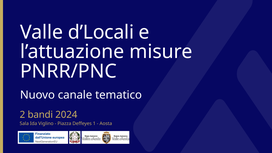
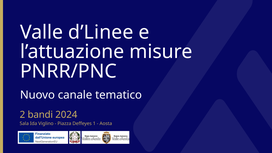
d’Locali: d’Locali -> d’Linee (101, 32)
